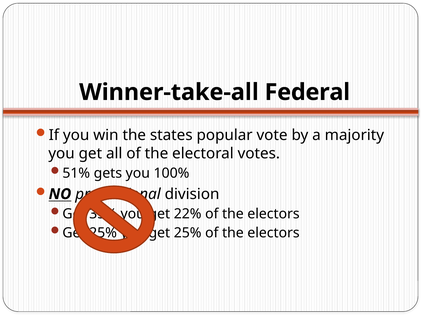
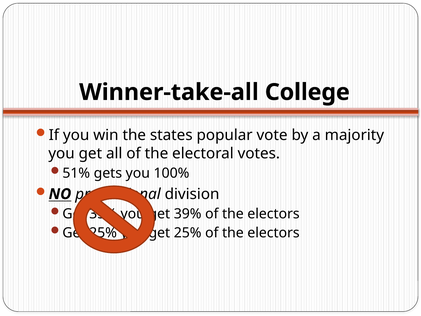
Federal: Federal -> College (307, 92)
22%: 22% -> 39% (188, 214)
